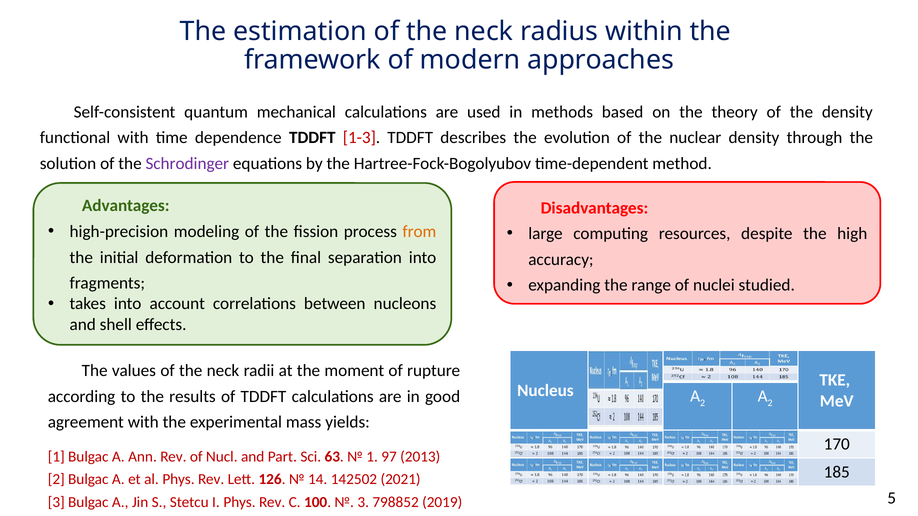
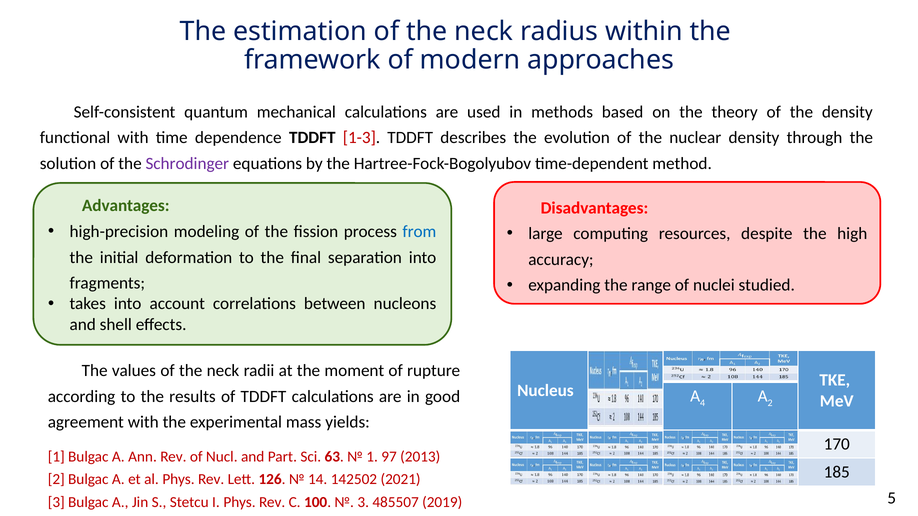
from colour: orange -> blue (419, 232)
2: 2 -> 4 (703, 403)
798852: 798852 -> 485507 (396, 503)
